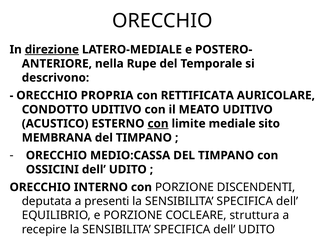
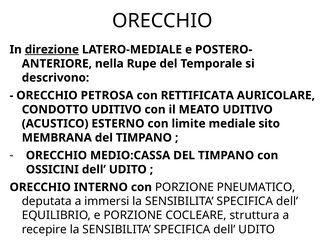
PROPRIA: PROPRIA -> PETROSA (107, 95)
con underline: present -> none (158, 123)
DISCENDENTI: DISCENDENTI -> PNEUMATICO (256, 187)
presenti: presenti -> immersi (107, 201)
